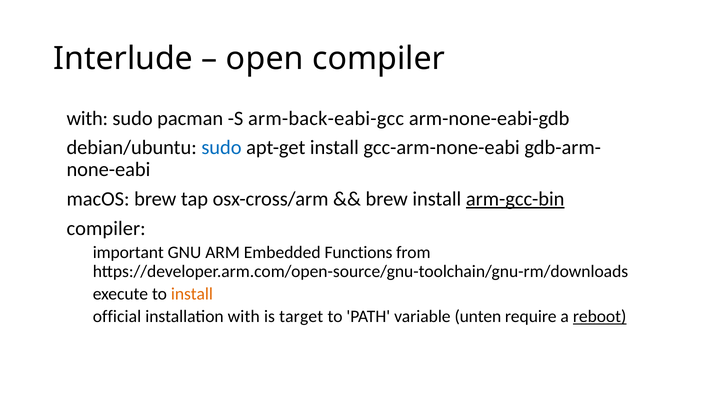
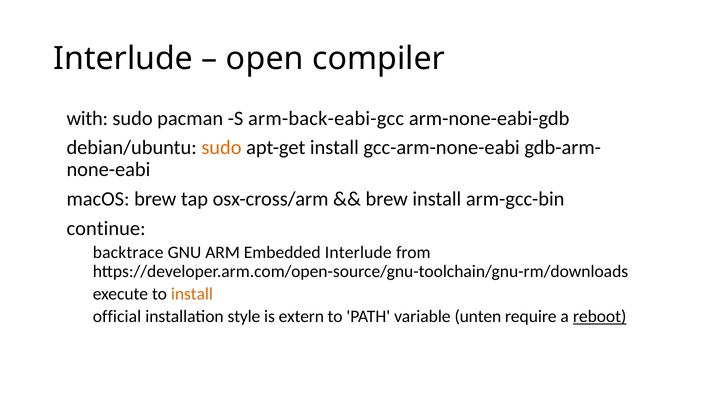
sudo colour: blue -> orange (221, 148)
arm-gcc-bin underline: present -> none (515, 199)
compiler: compiler -> continue (106, 229)
important: important -> backtrace (128, 253)
Embedded Functions: Functions -> Interlude (358, 253)
installation with: with -> style (244, 317)
target: target -> extern (301, 317)
